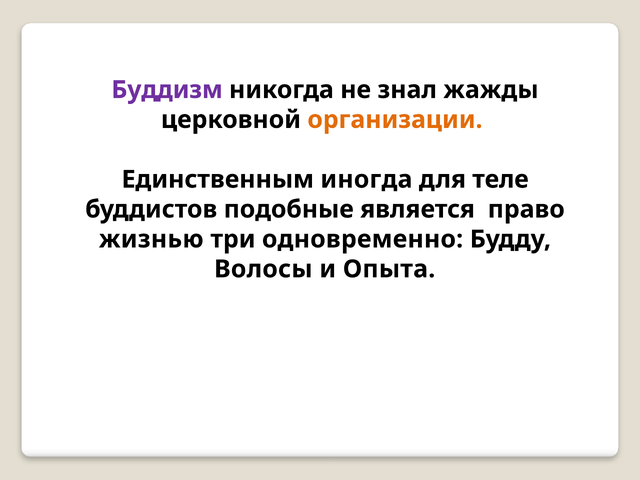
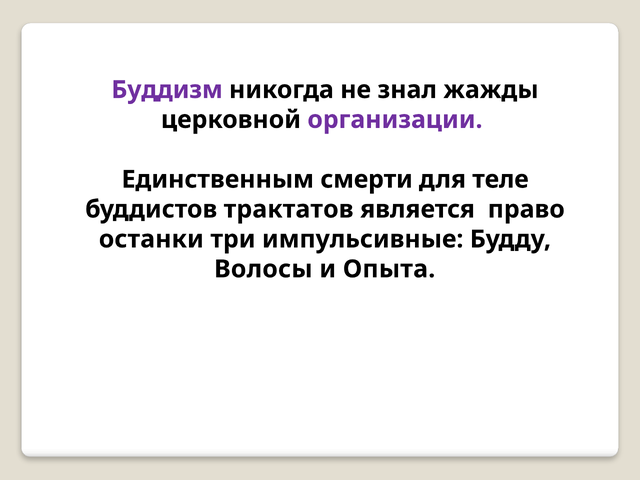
организации colour: orange -> purple (395, 120)
иногда: иногда -> смерти (367, 179)
подобные: подобные -> трактатов (289, 209)
жизнью: жизнью -> останки (151, 239)
одновременно: одновременно -> импульсивные (363, 239)
